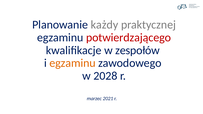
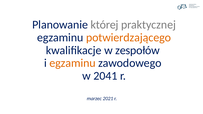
każdy: każdy -> której (105, 25)
potwierdzającego colour: red -> orange (129, 38)
2028: 2028 -> 2041 (105, 76)
